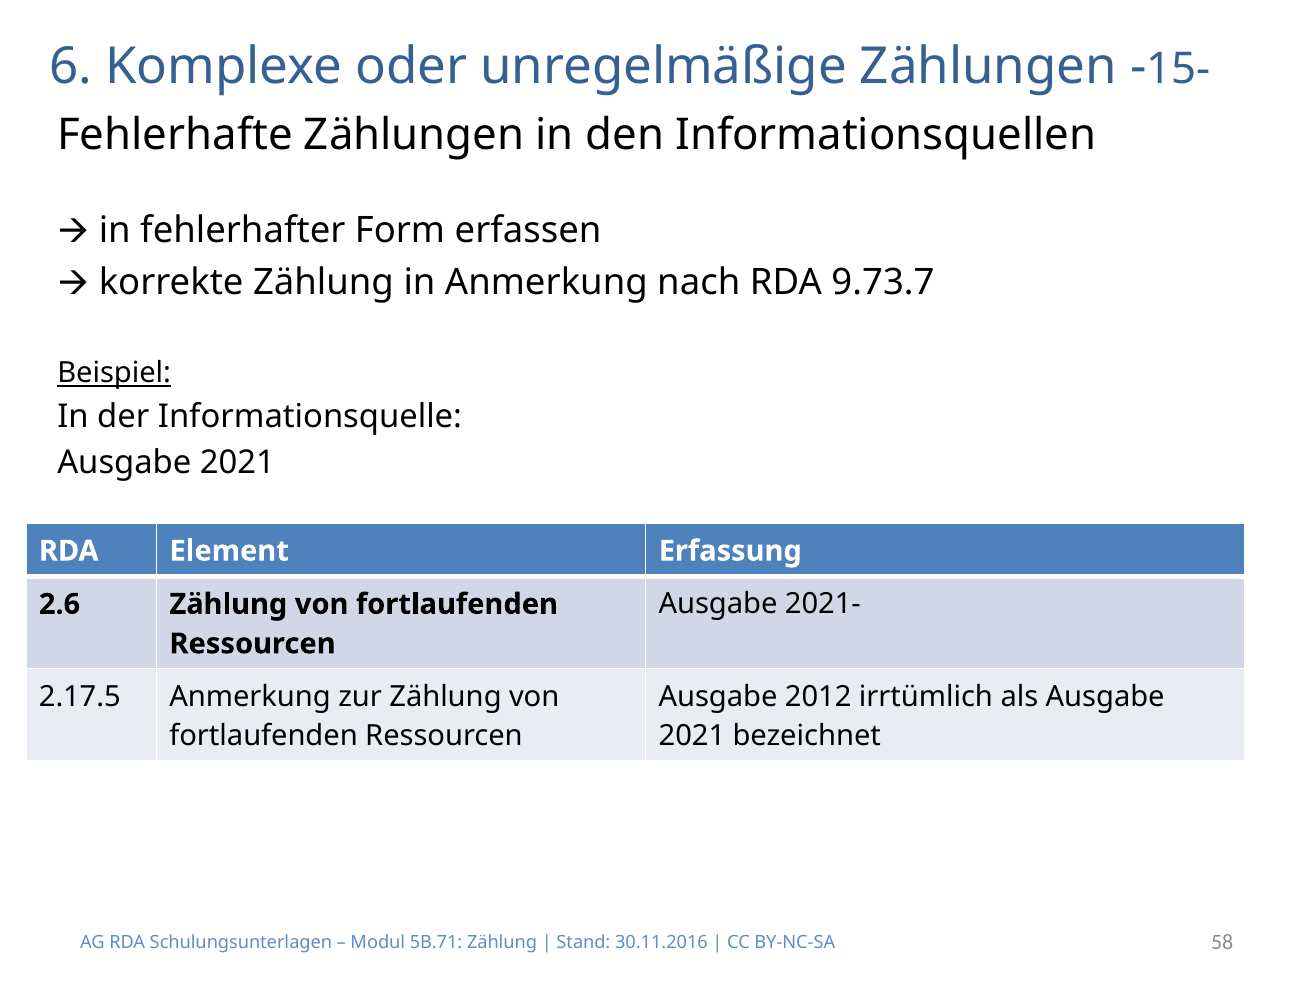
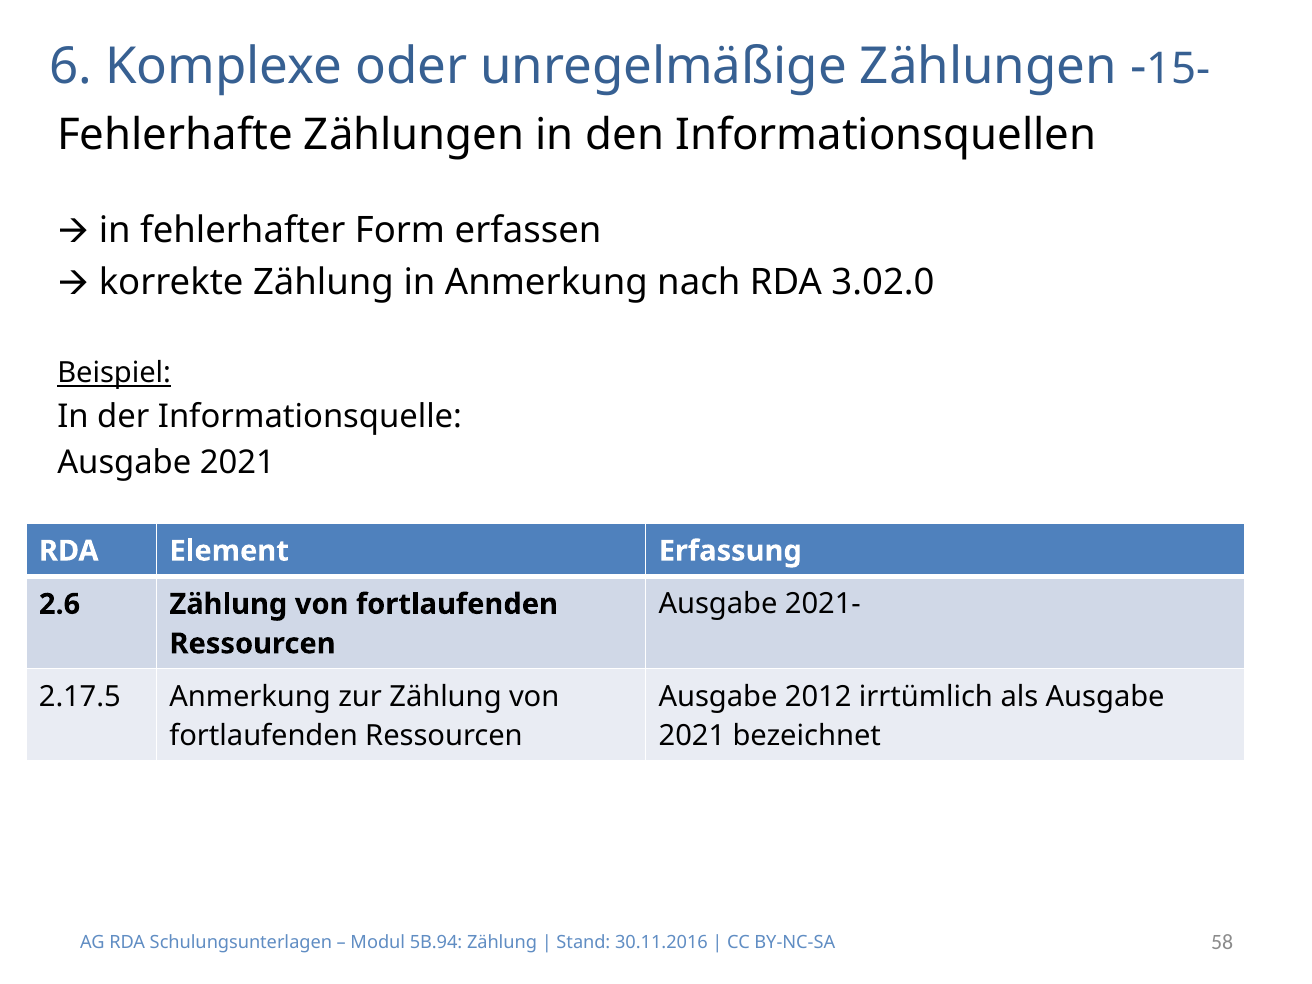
9.73.7: 9.73.7 -> 3.02.0 (883, 282)
5B.71: 5B.71 -> 5B.94 (436, 942)
